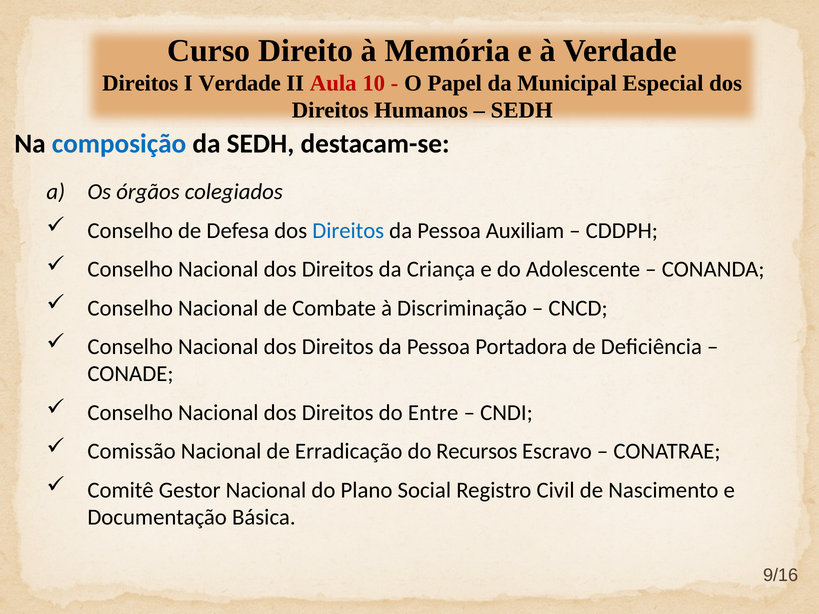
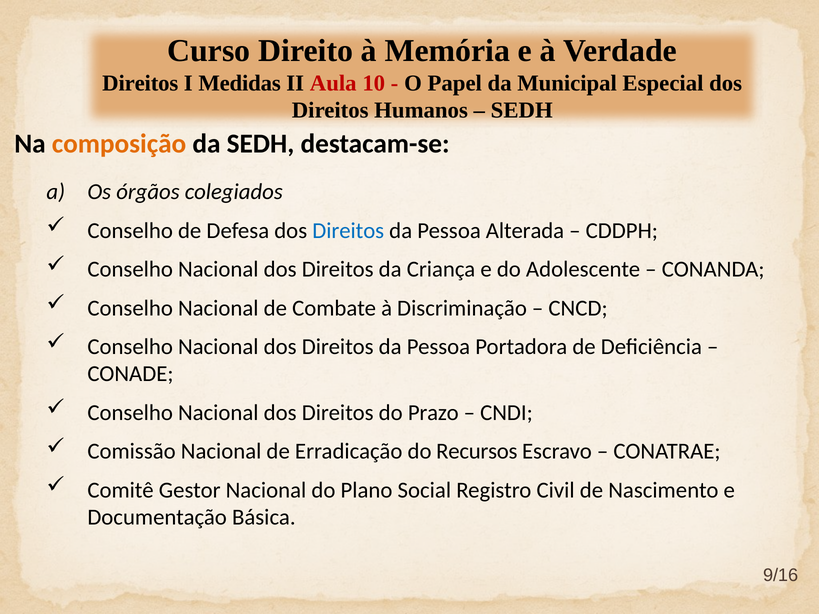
I Verdade: Verdade -> Medidas (240, 83)
composição colour: blue -> orange (119, 144)
Auxiliam: Auxiliam -> Alterada (525, 231)
Entre: Entre -> Prazo (433, 413)
